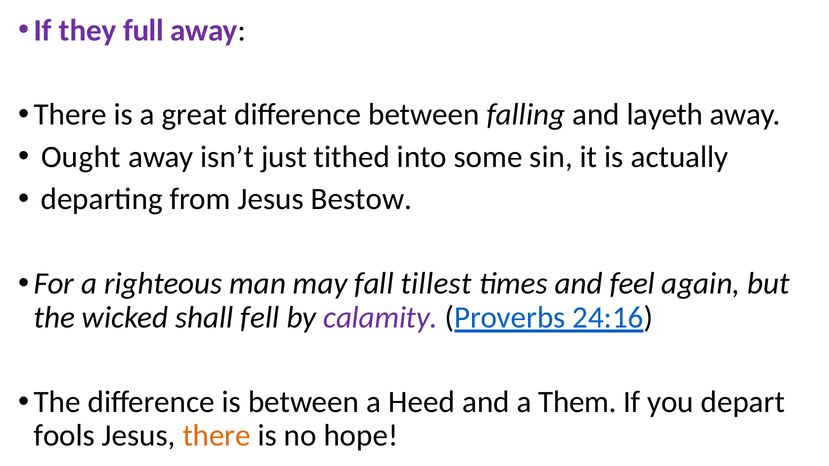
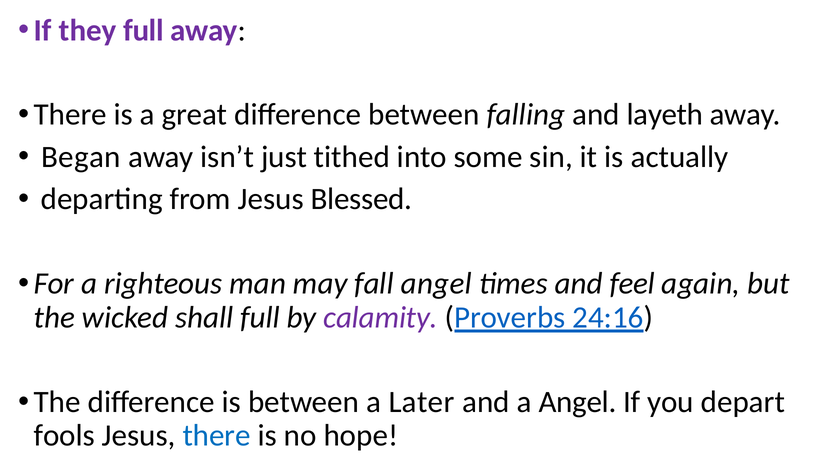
Ought: Ought -> Began (81, 157)
Bestow: Bestow -> Blessed (362, 199)
fall tillest: tillest -> angel (436, 284)
shall fell: fell -> full (260, 318)
Heed: Heed -> Later (421, 402)
a Them: Them -> Angel (578, 402)
there colour: orange -> blue (217, 436)
